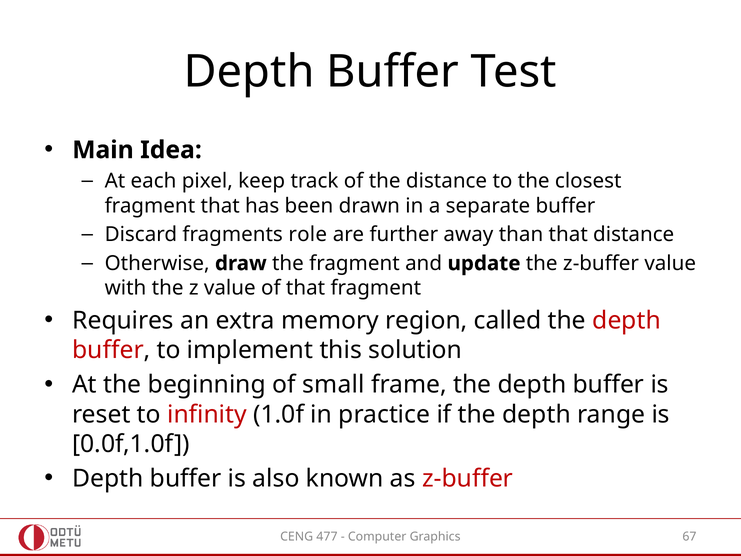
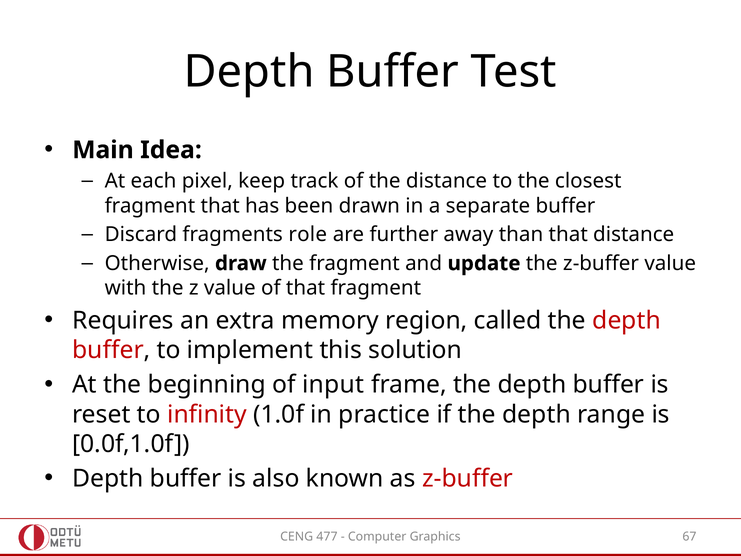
small: small -> input (333, 385)
